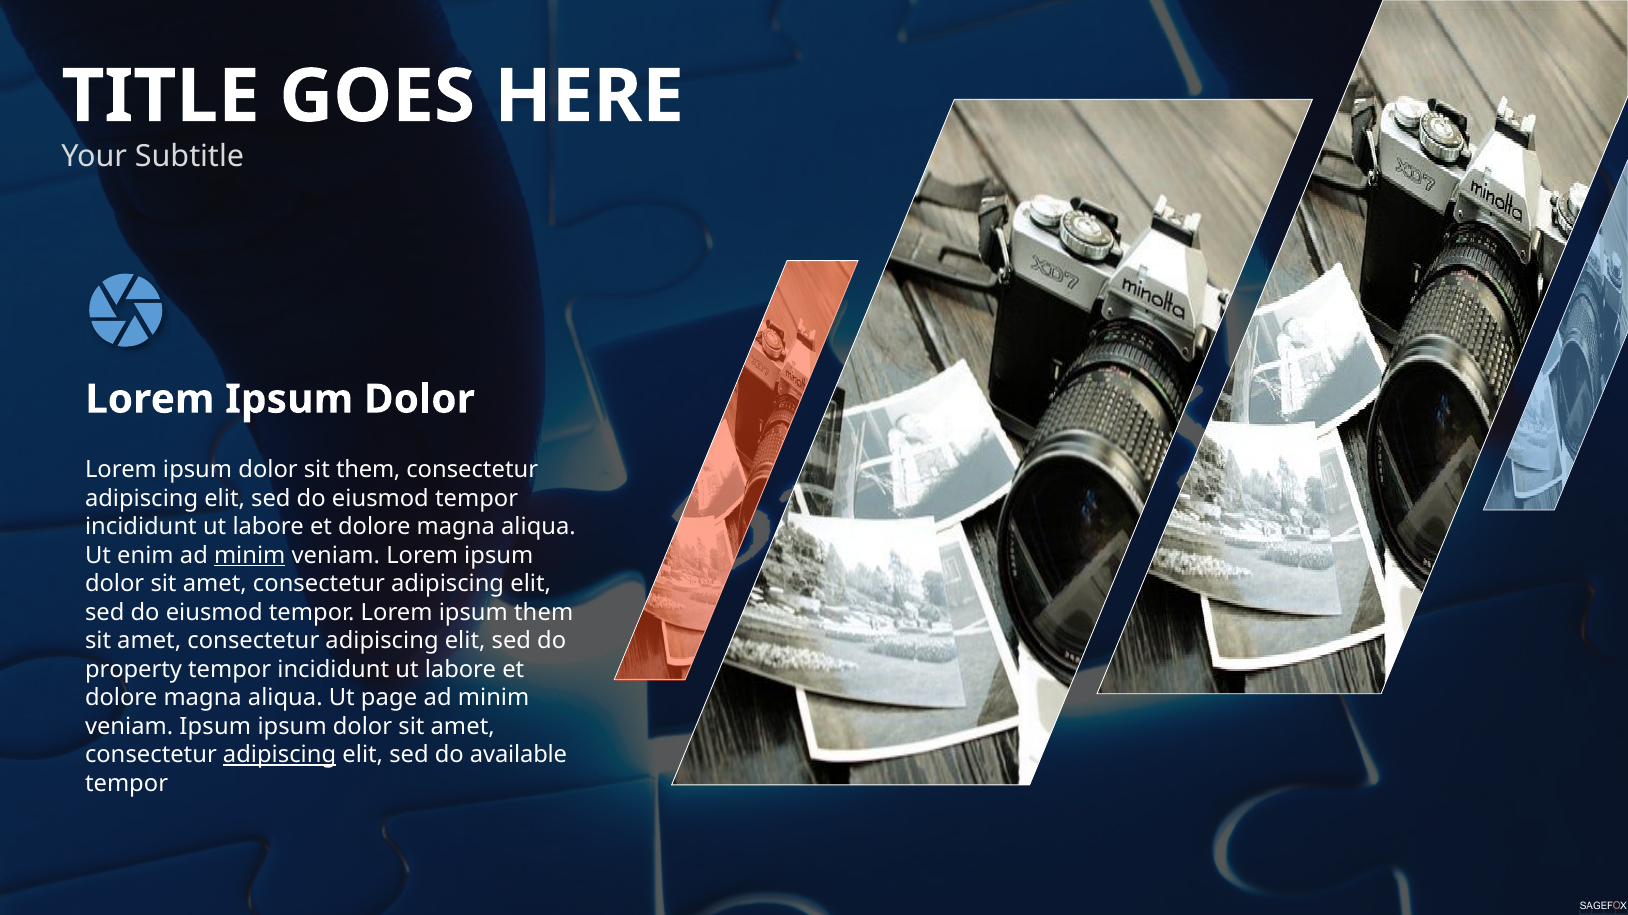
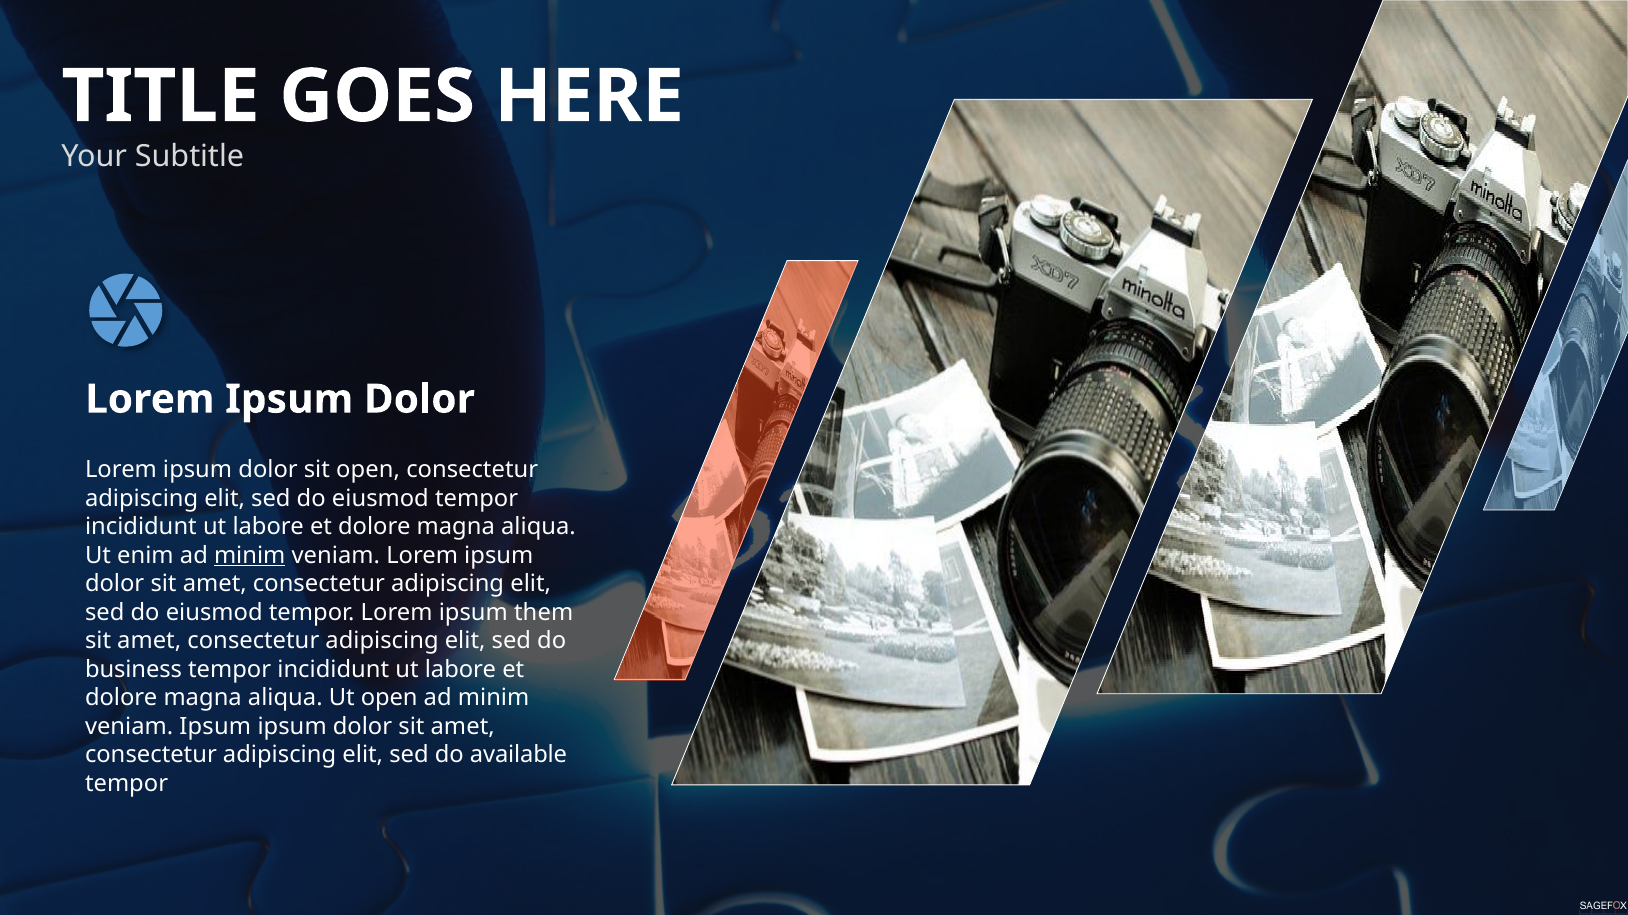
sit them: them -> open (368, 470)
property: property -> business (134, 670)
Ut page: page -> open (389, 698)
adipiscing underline: present -> none (280, 755)
